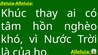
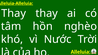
Khúc: Khúc -> Thay (14, 13)
